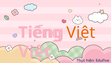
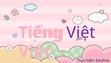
Việt colour: orange -> purple (81, 32)
